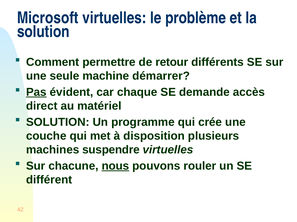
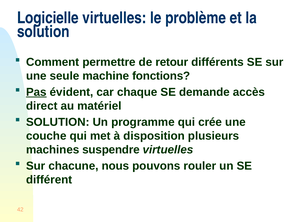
Microsoft: Microsoft -> Logicielle (48, 18)
démarrer: démarrer -> fonctions (161, 76)
nous underline: present -> none (115, 166)
